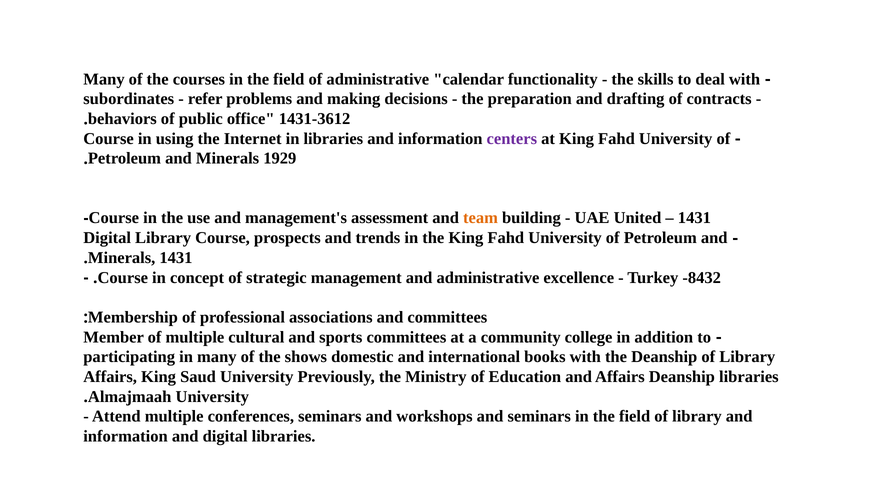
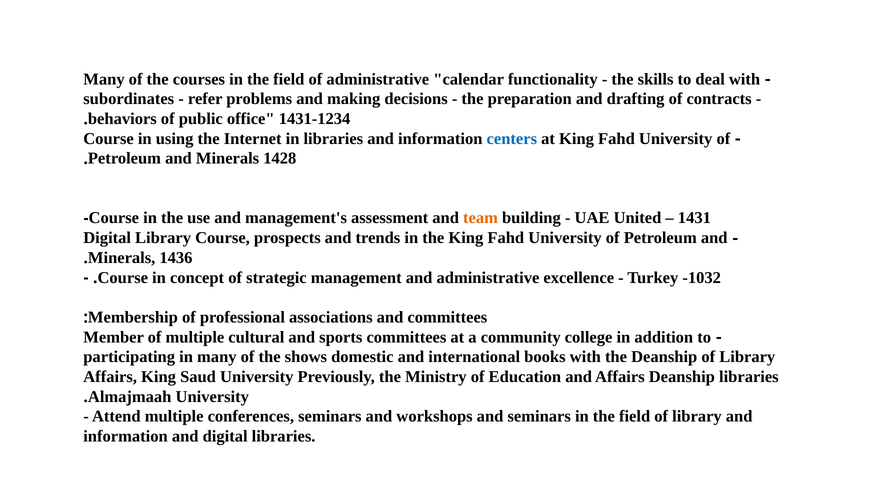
1431-3612: 1431-3612 -> 1431-1234 (315, 119)
centers colour: purple -> blue (512, 139)
1929: 1929 -> 1428 (280, 159)
Minerals 1431: 1431 -> 1436 (176, 258)
-8432: -8432 -> -1032 (702, 278)
